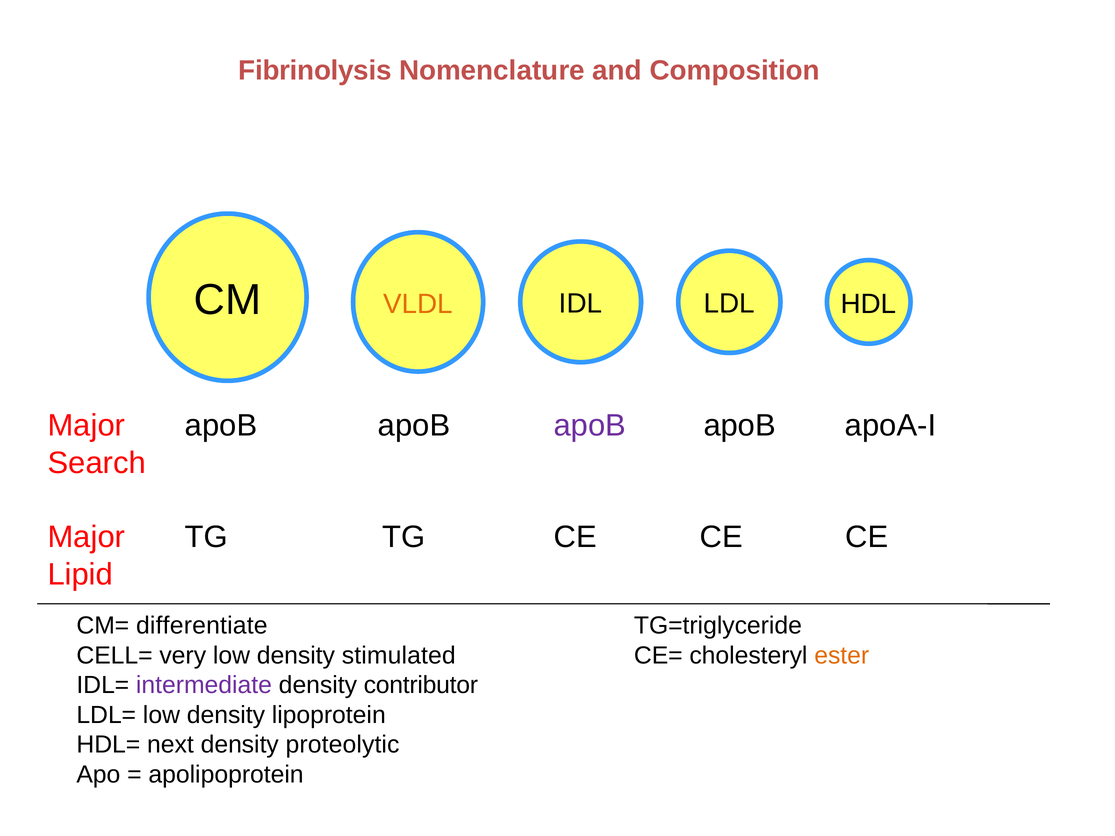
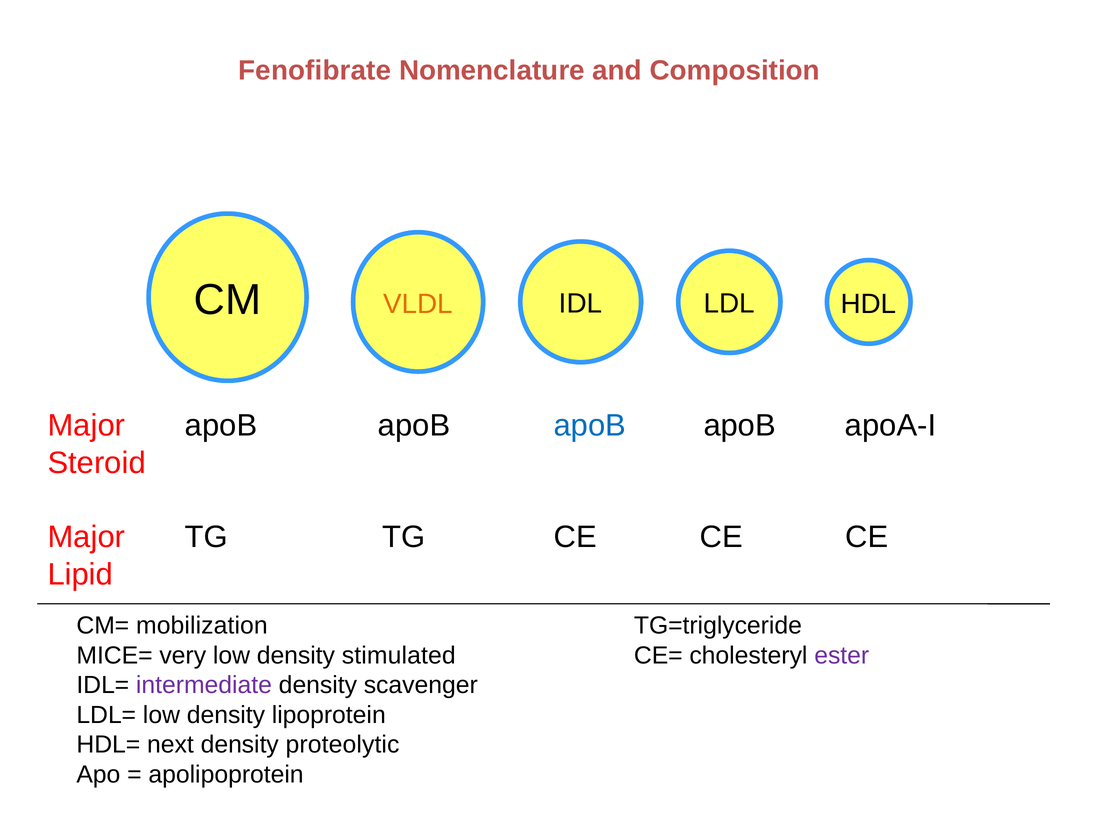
Fibrinolysis: Fibrinolysis -> Fenofibrate (315, 71)
apoB colour: purple -> blue (590, 426)
Search: Search -> Steroid (97, 463)
differentiate: differentiate -> mobilization (202, 626)
CELL=: CELL= -> MICE= (115, 656)
ester colour: orange -> purple (842, 656)
contributor: contributor -> scavenger (421, 685)
